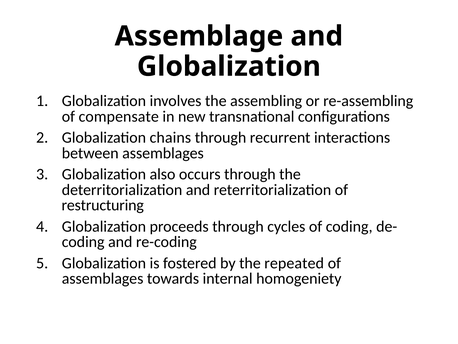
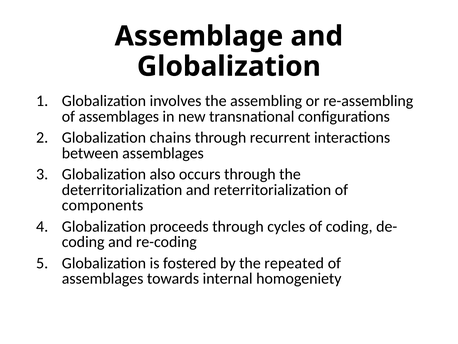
compensate: compensate -> assemblages (119, 116)
restructuring: restructuring -> components (103, 205)
